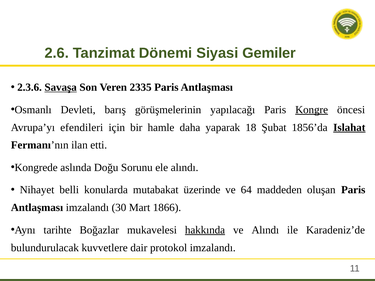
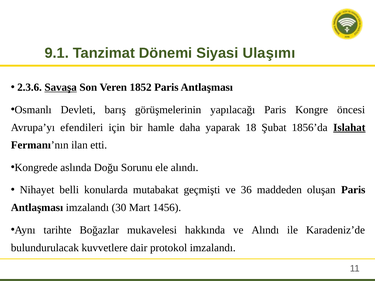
2.6: 2.6 -> 9.1 (57, 53)
Gemiler: Gemiler -> Ulaşımı (269, 53)
2335: 2335 -> 1852 (141, 87)
Kongre underline: present -> none (312, 110)
üzerinde: üzerinde -> geçmişti (202, 190)
64: 64 -> 36 (246, 190)
1866: 1866 -> 1456 (167, 208)
hakkında underline: present -> none (205, 230)
